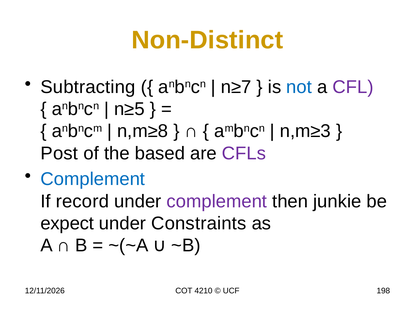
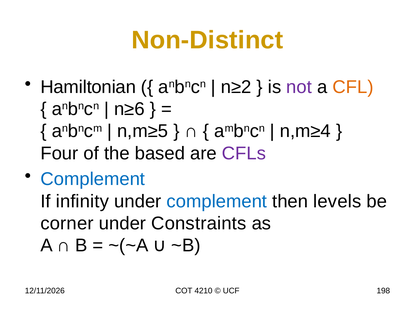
Subtracting: Subtracting -> Hamiltonian (88, 87)
n≥7: n≥7 -> n≥2 (236, 87)
not colour: blue -> purple (299, 87)
CFL colour: purple -> orange (353, 87)
n≥5: n≥5 -> n≥6 (129, 109)
n,m≥8: n,m≥8 -> n,m≥5 (143, 131)
n,m≥3: n,m≥3 -> n,m≥4 (305, 131)
Post: Post -> Four (59, 153)
record: record -> infinity (82, 201)
complement colour: purple -> blue (217, 201)
junkie: junkie -> levels (337, 201)
expect: expect -> corner (67, 224)
